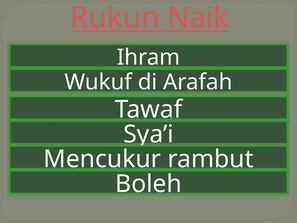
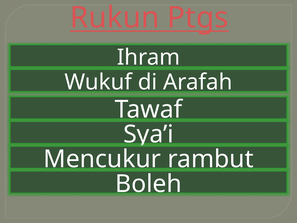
Naik: Naik -> Ptgs (198, 18)
